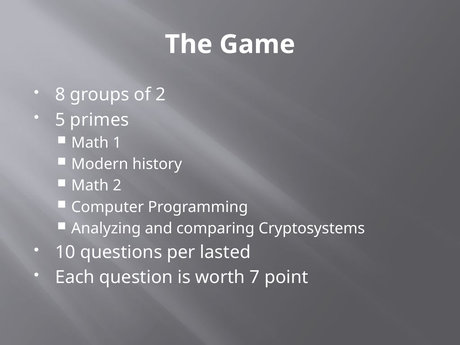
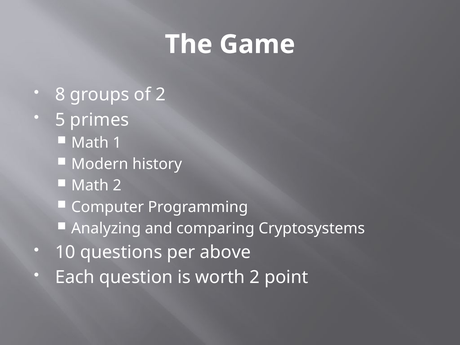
lasted: lasted -> above (225, 252)
worth 7: 7 -> 2 (255, 277)
